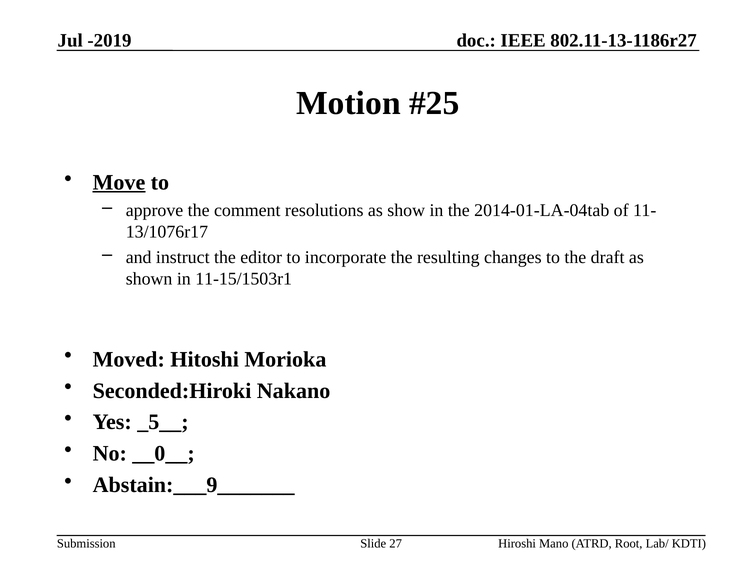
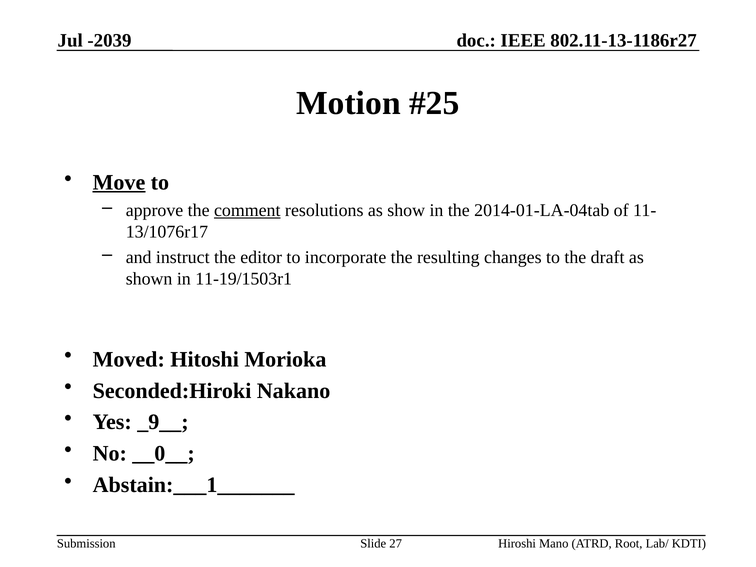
-2019: -2019 -> -2039 (109, 40)
comment underline: none -> present (247, 210)
11-15/1503r1: 11-15/1503r1 -> 11-19/1503r1 (244, 279)
_5__: _5__ -> _9__ (163, 422)
Abstain:___9_______: Abstain:___9_______ -> Abstain:___1_______ (194, 485)
